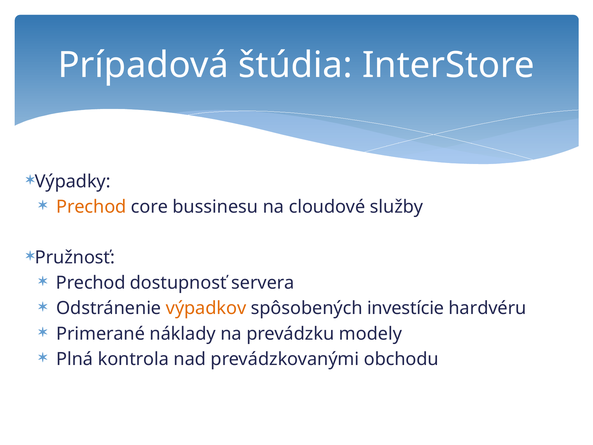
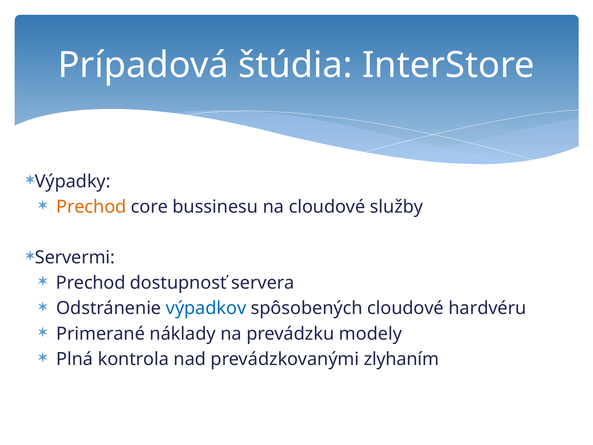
Pružnosť: Pružnosť -> Servermi (75, 257)
výpadkov colour: orange -> blue (206, 308)
spôsobených investície: investície -> cloudové (406, 308)
obchodu: obchodu -> zlyhaním (401, 359)
